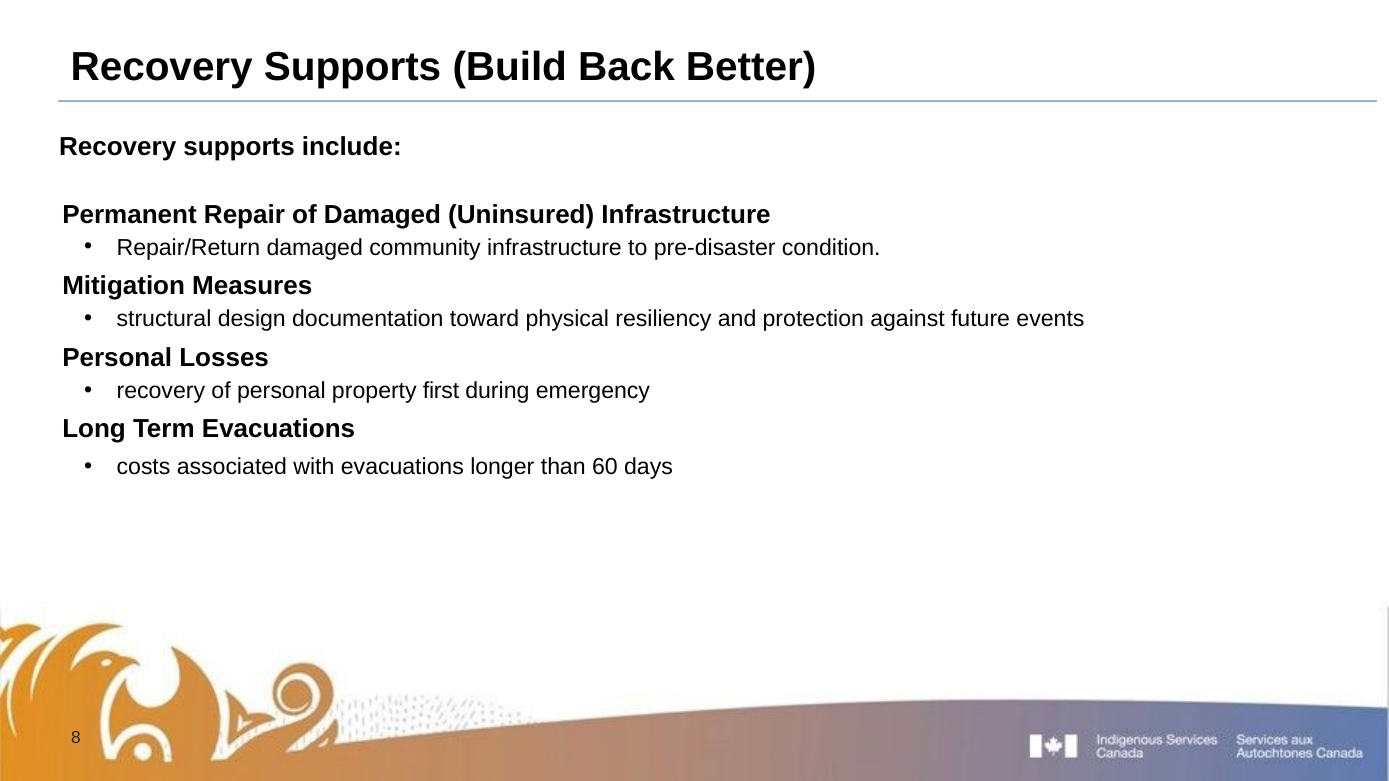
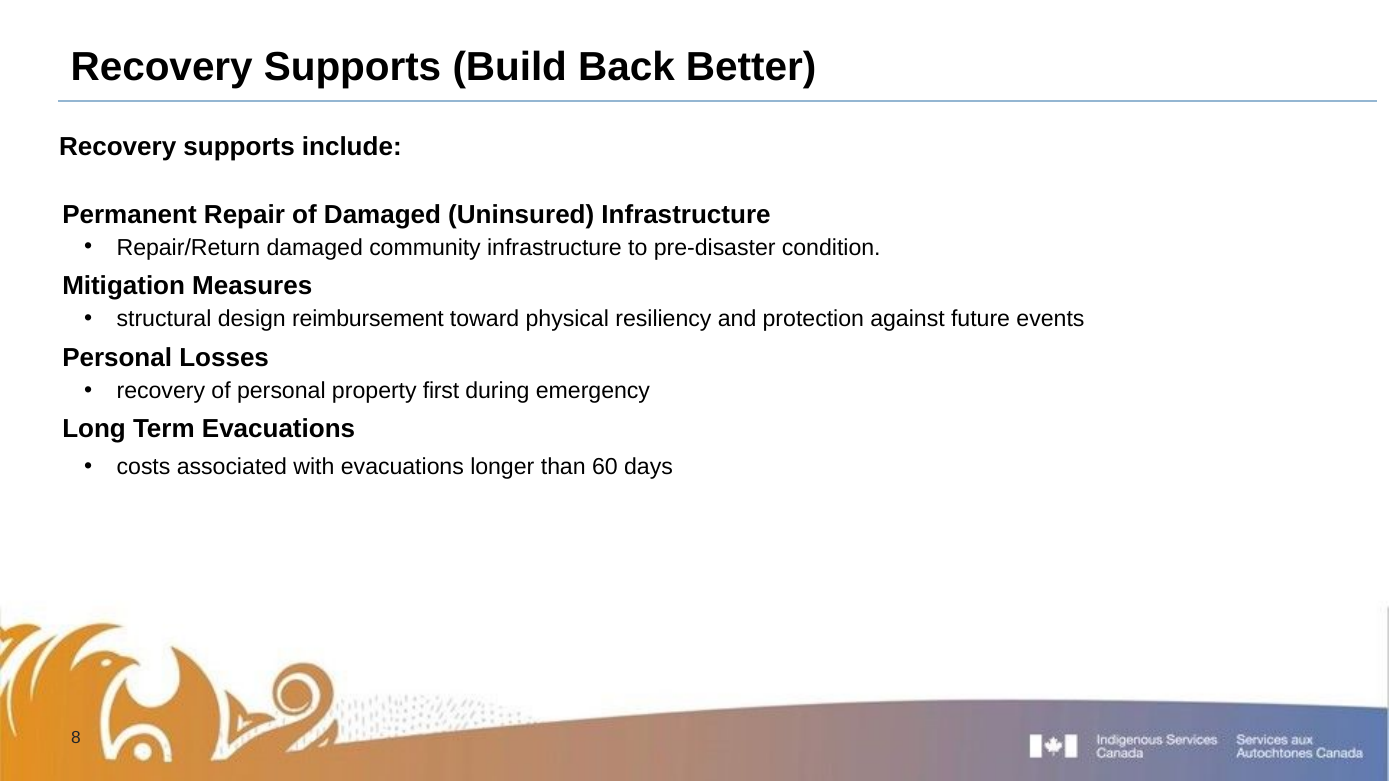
documentation: documentation -> reimbursement (368, 319)
